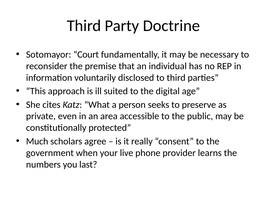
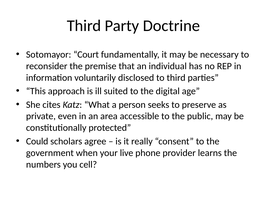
Much: Much -> Could (37, 141)
last: last -> cell (88, 165)
